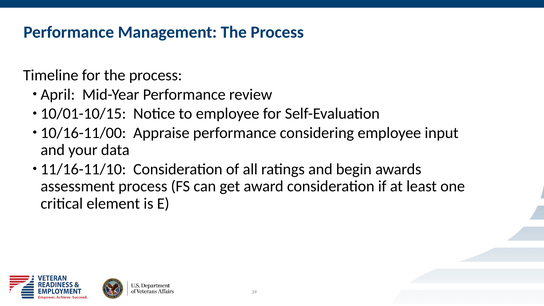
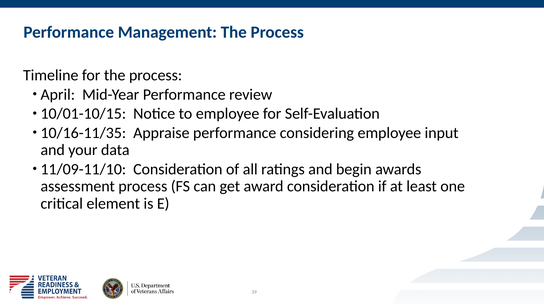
10/16-11/00: 10/16-11/00 -> 10/16-11/35 (83, 133)
11/16-11/10: 11/16-11/10 -> 11/09-11/10 (83, 169)
